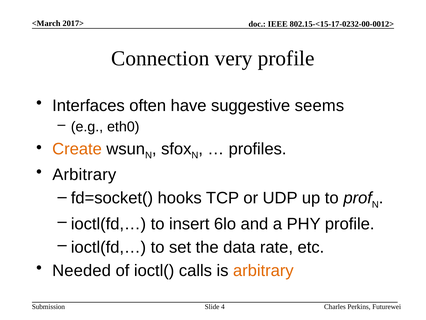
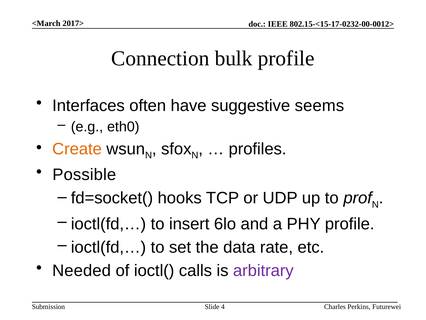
very: very -> bulk (234, 58)
Arbitrary: Arbitrary -> Possible (84, 175)
arbitrary colour: orange -> purple (263, 270)
